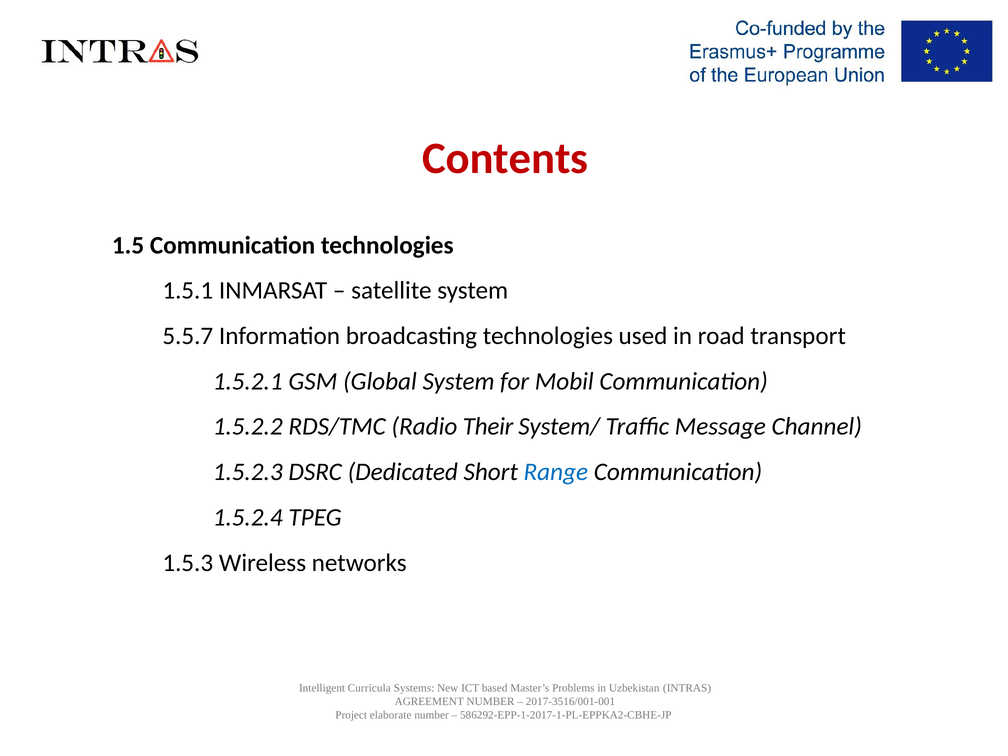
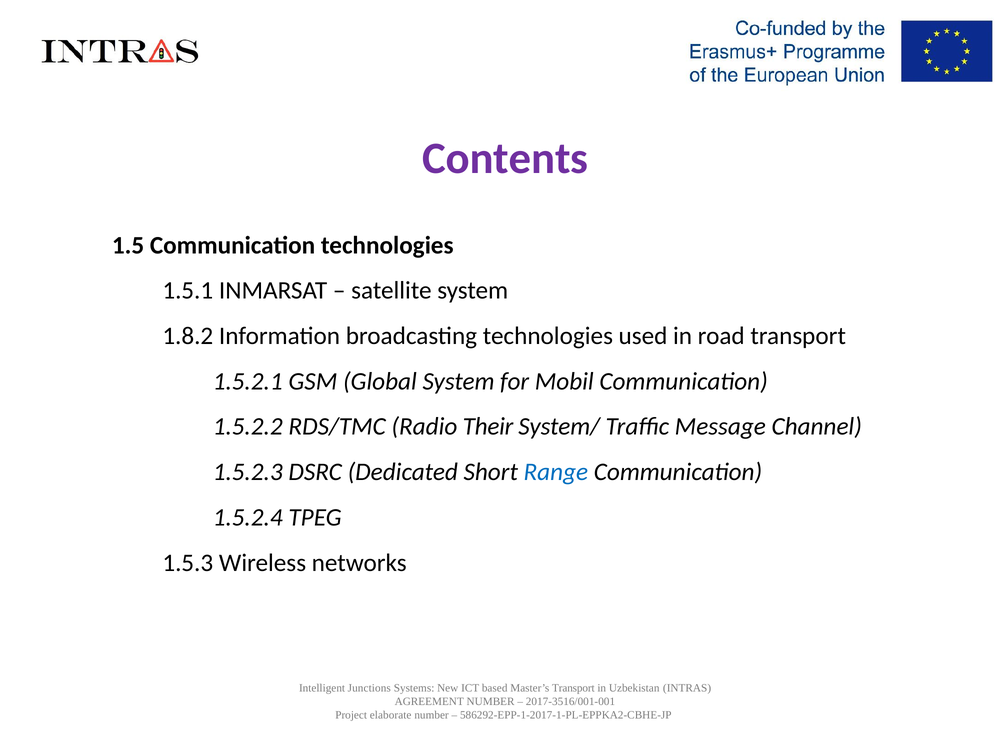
Contents colour: red -> purple (505, 158)
5.5.7: 5.5.7 -> 1.8.2 (188, 336)
Curricula: Curricula -> Junctions (369, 688)
Master’s Problems: Problems -> Transport (573, 688)
